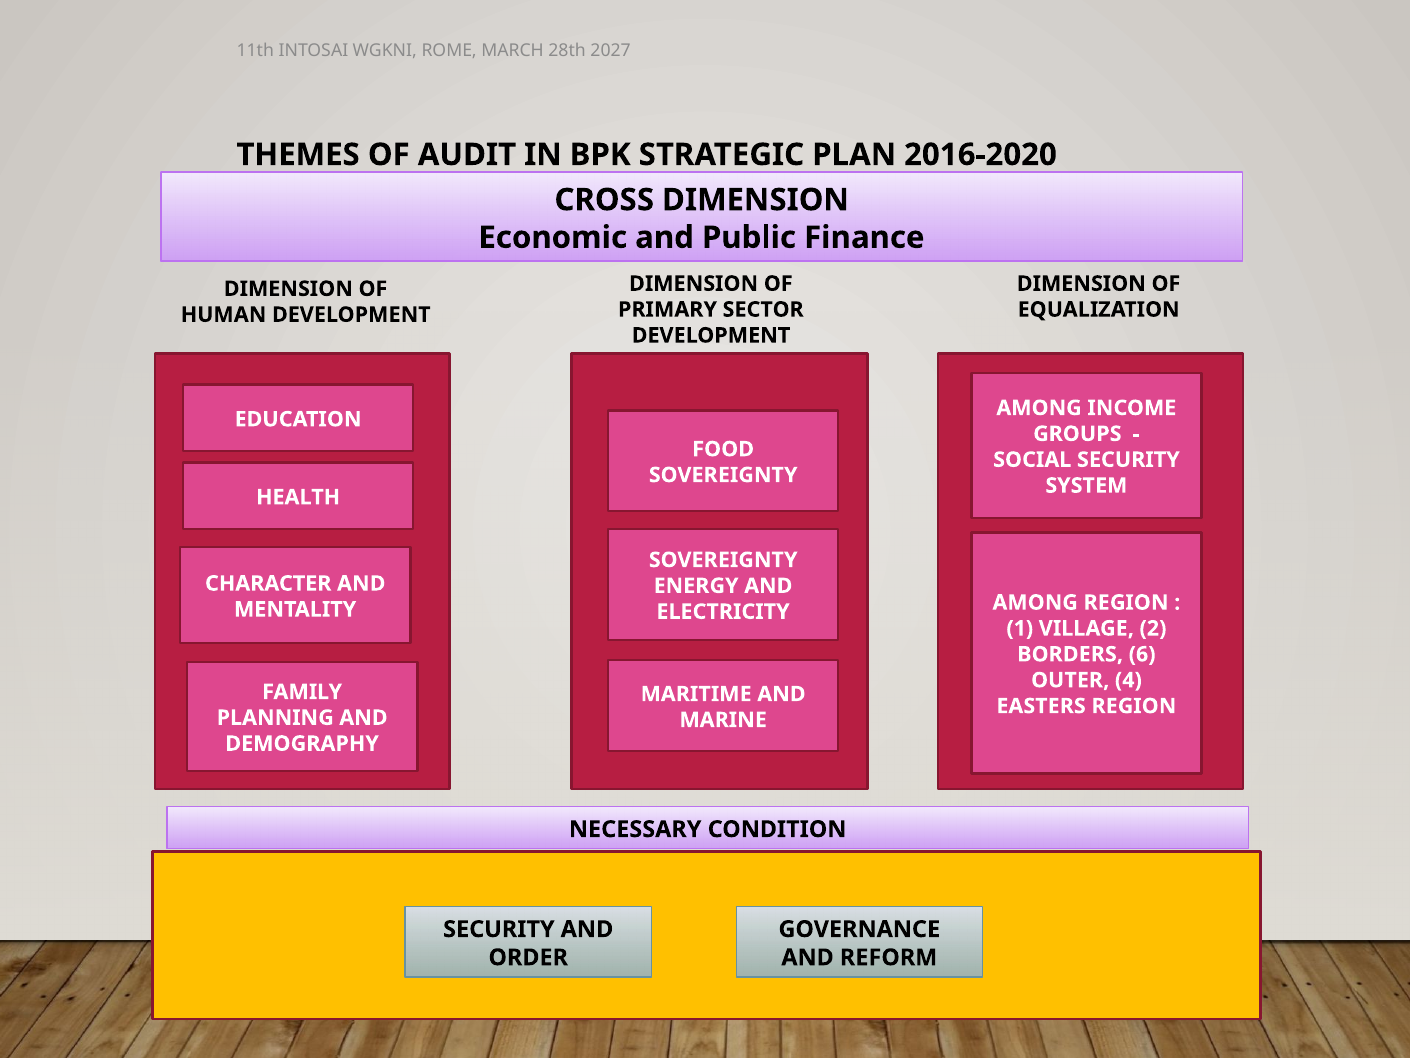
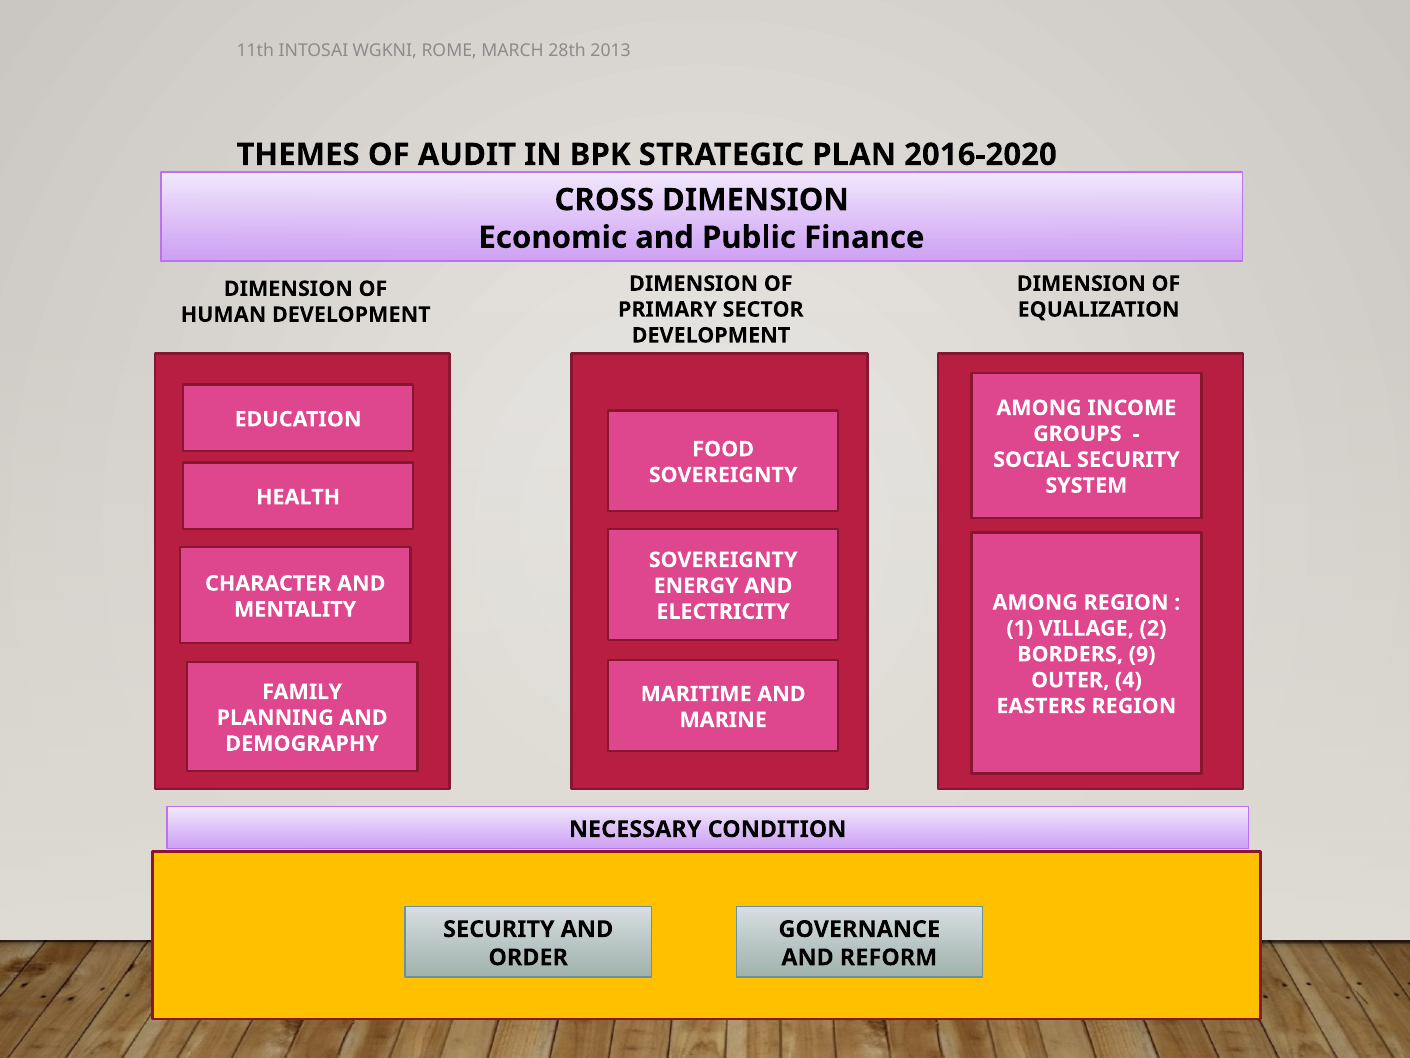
2027: 2027 -> 2013 (611, 50)
6: 6 -> 9 (1142, 654)
